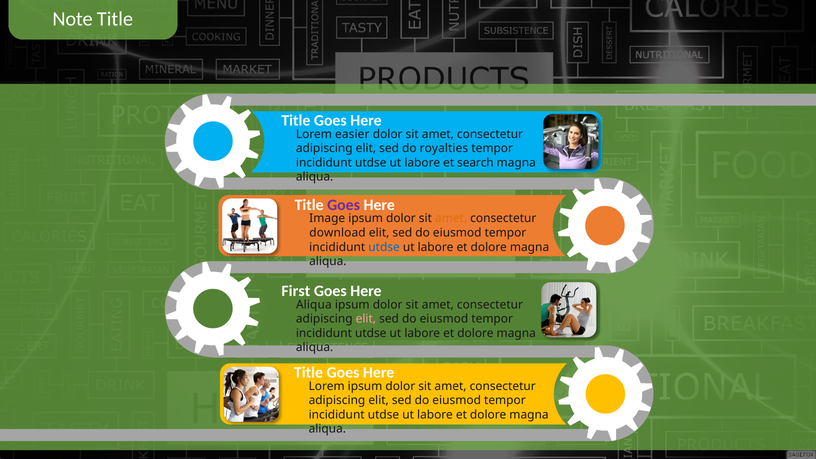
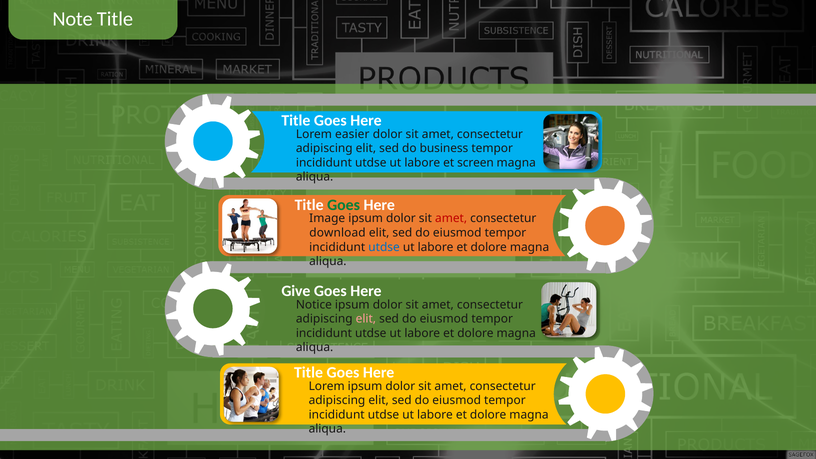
royalties: royalties -> business (444, 148)
search: search -> screen (475, 163)
Goes colour: purple -> green (344, 205)
amet colour: orange -> red (451, 219)
First: First -> Give (296, 291)
Aliqua: Aliqua -> Notice (314, 305)
